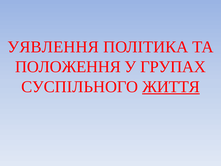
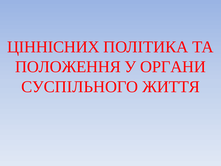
УЯВЛЕННЯ: УЯВЛЕННЯ -> ЦІННІСНИХ (53, 47)
ГРУПАХ: ГРУПАХ -> ОРГАНИ (173, 67)
ЖИТТЯ underline: present -> none (171, 87)
